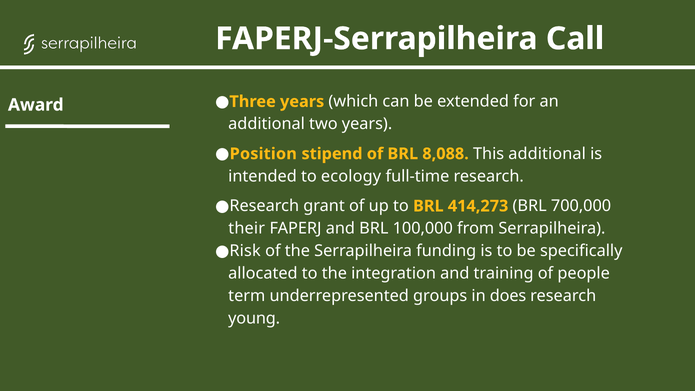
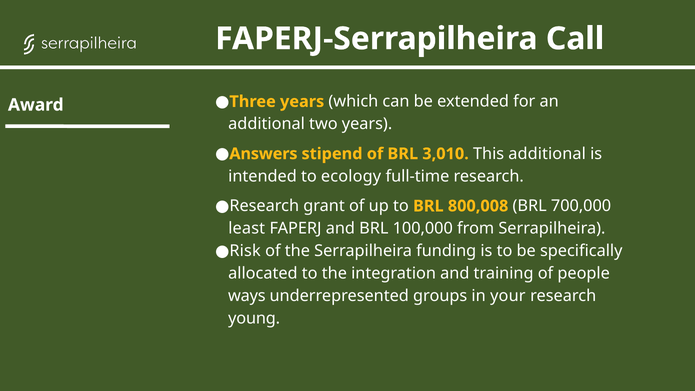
Position: Position -> Answers (263, 154)
8,088: 8,088 -> 3,010 (446, 154)
414,273: 414,273 -> 800,008 (478, 206)
their: their -> least (247, 228)
term: term -> ways (247, 296)
does: does -> your (508, 296)
